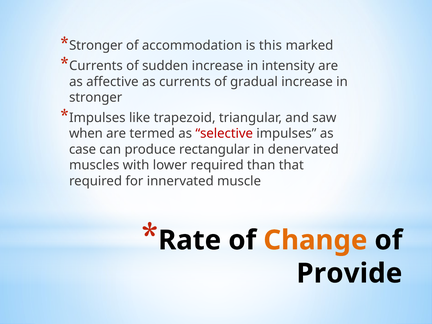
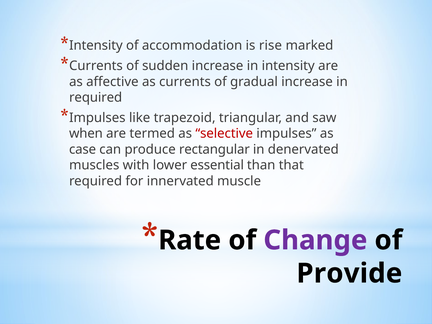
Stronger: Stronger -> Intensity (96, 46)
this: this -> rise (270, 46)
stronger: stronger -> required (96, 98)
lower required: required -> essential (217, 165)
Change colour: orange -> purple (315, 240)
